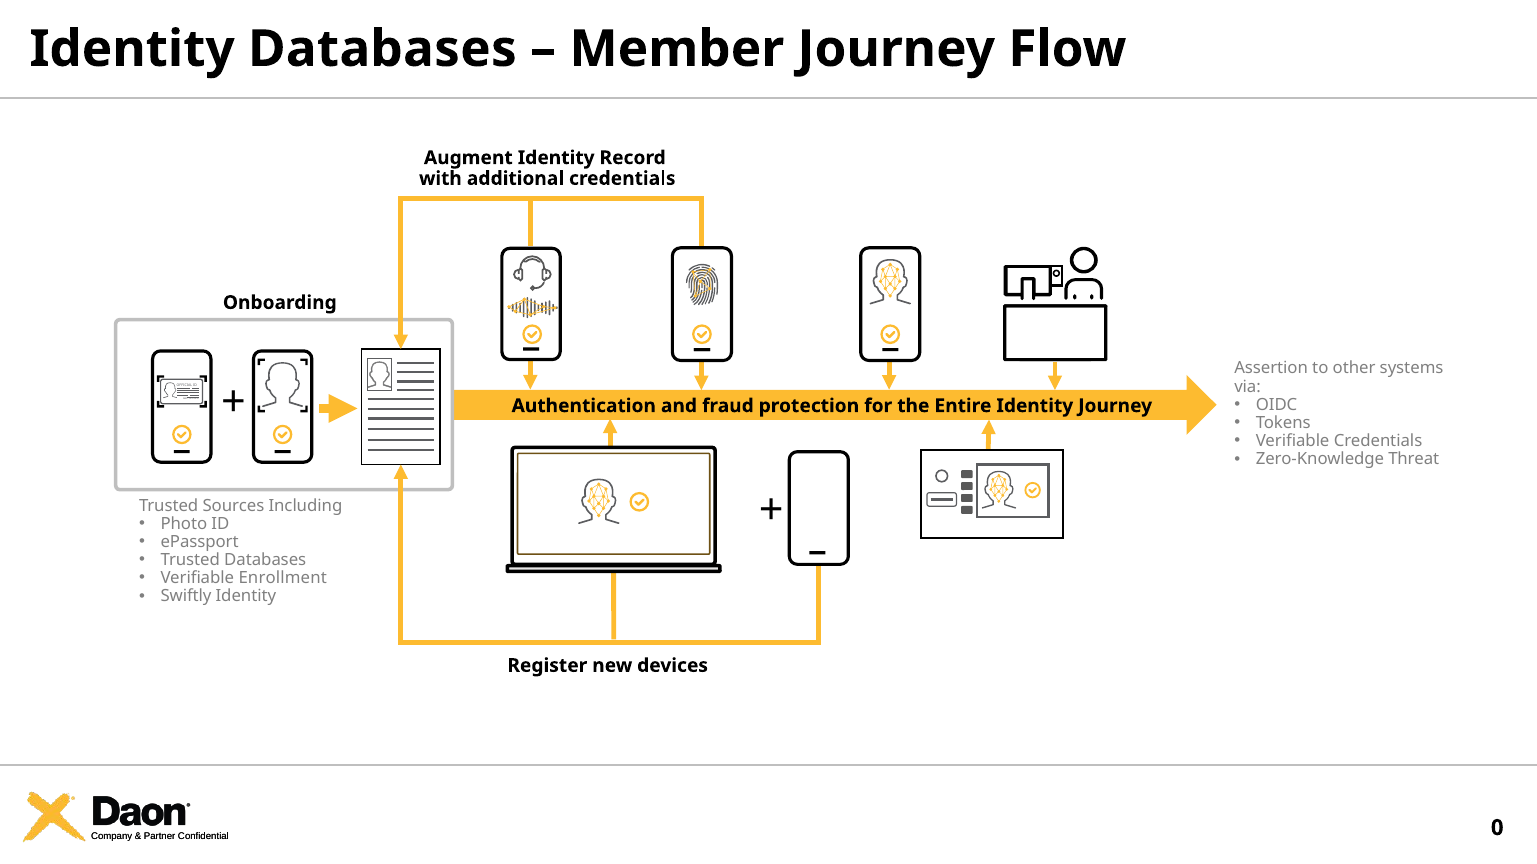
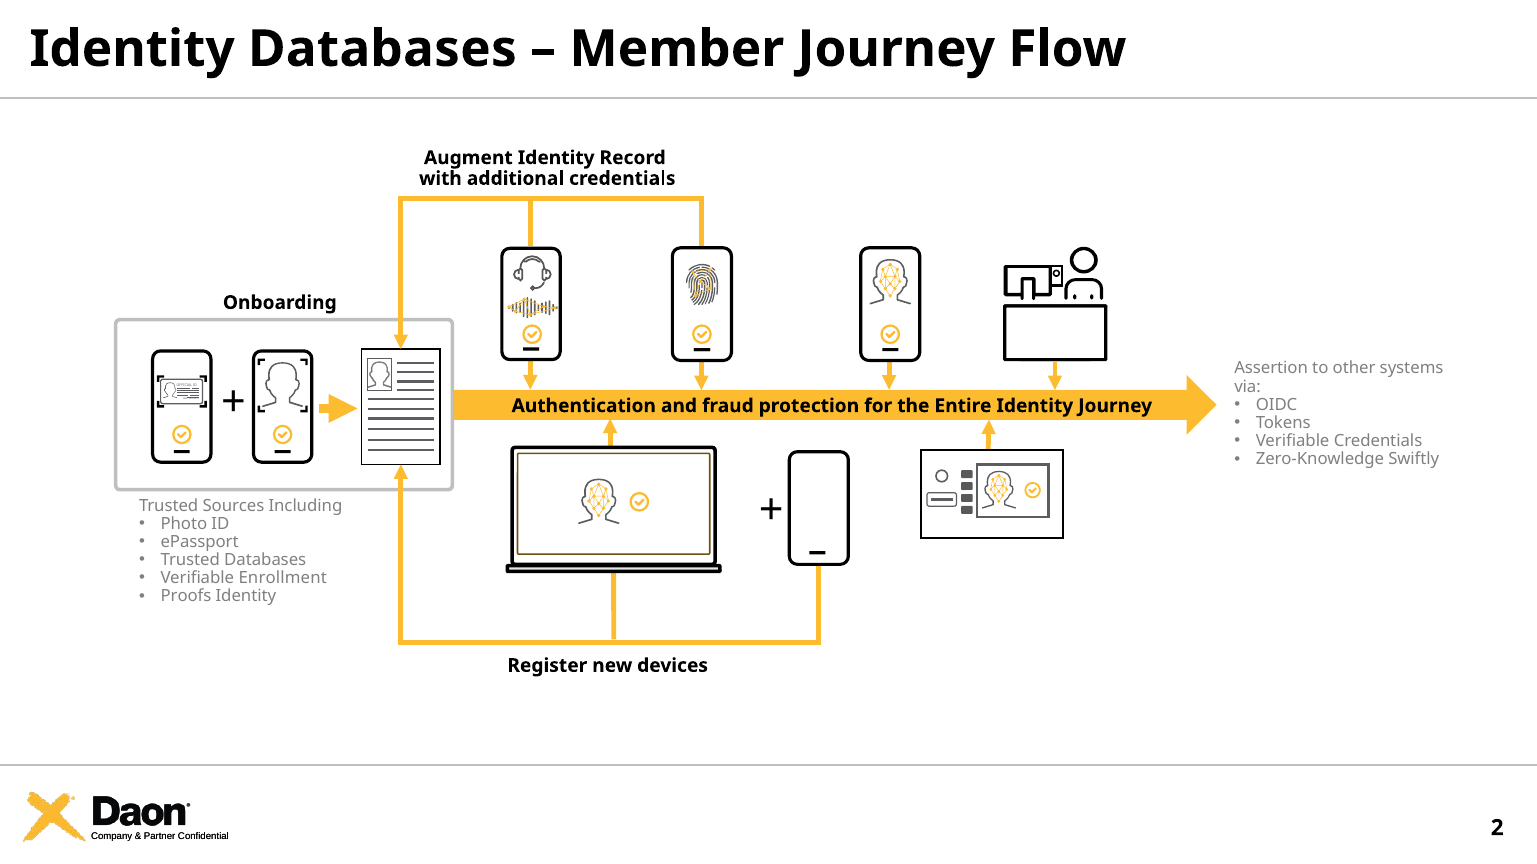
Threat: Threat -> Swiftly (1414, 459)
Swiftly: Swiftly -> Proofs (186, 597)
0: 0 -> 2 (1497, 828)
